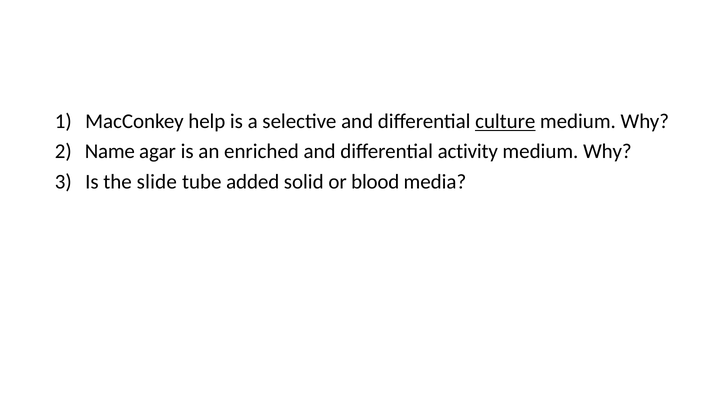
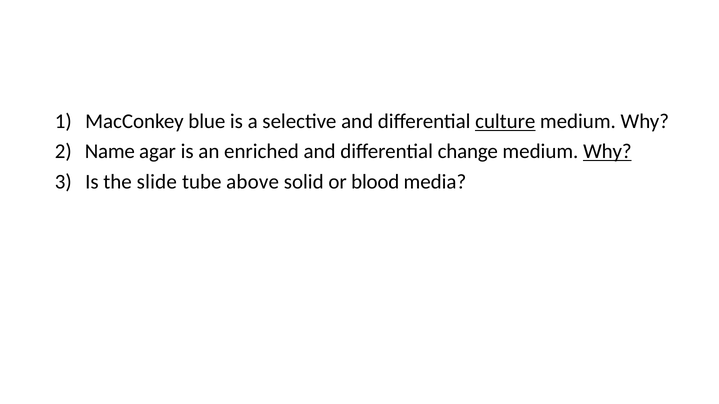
help: help -> blue (207, 122)
activity: activity -> change (468, 152)
Why underline: none -> present (607, 152)
added: added -> above (253, 182)
